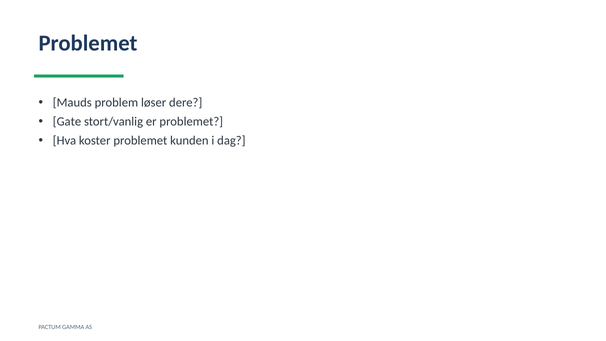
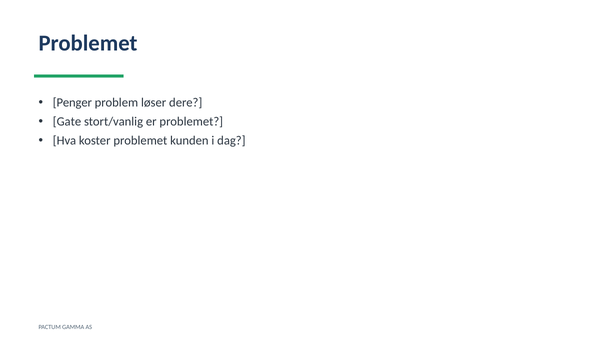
Mauds: Mauds -> Penger (72, 103)
